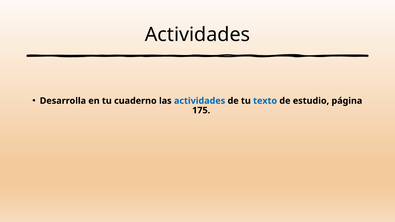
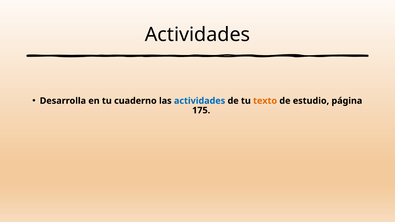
texto colour: blue -> orange (265, 101)
